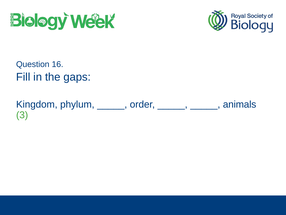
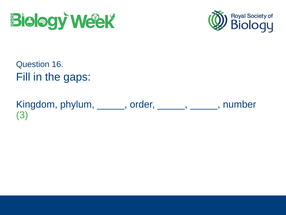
animals: animals -> number (240, 104)
